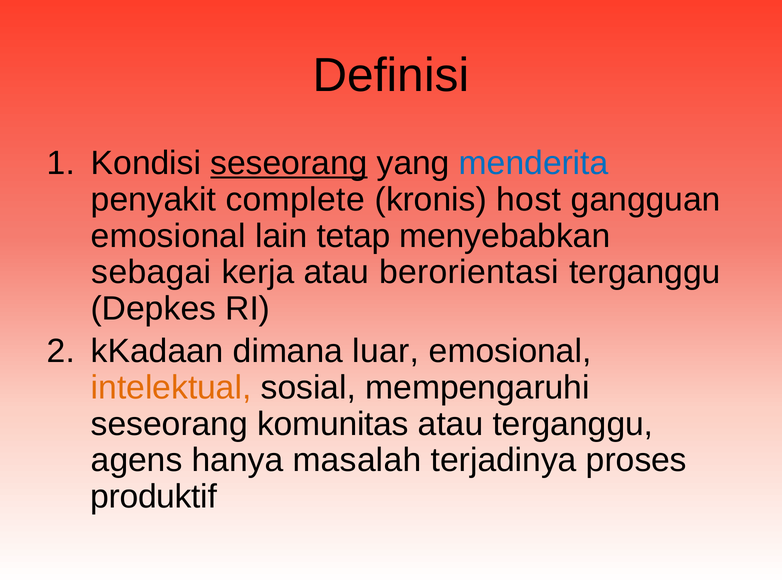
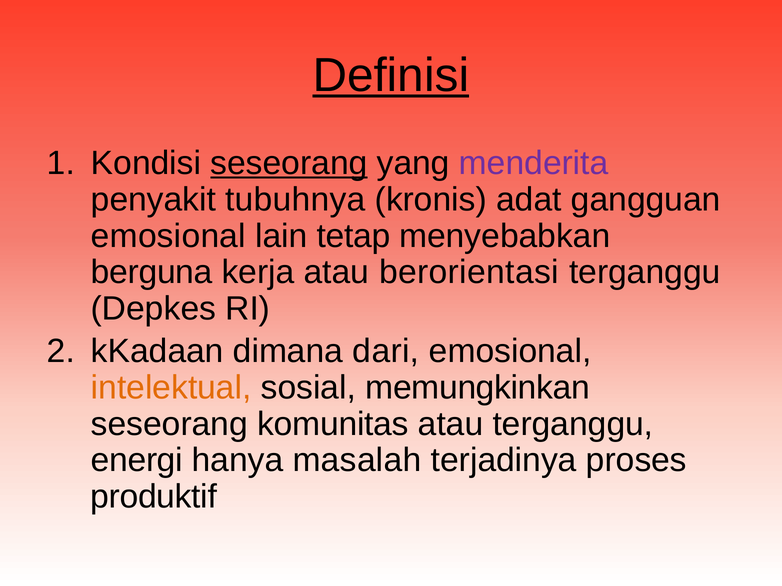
Definisi underline: none -> present (391, 76)
menderita colour: blue -> purple (534, 163)
complete: complete -> tubuhnya (295, 200)
host: host -> adat (529, 200)
sebagai: sebagai -> berguna (152, 272)
luar: luar -> dari (386, 352)
mempengaruhi: mempengaruhi -> memungkinkan (478, 388)
agens: agens -> energi (137, 461)
